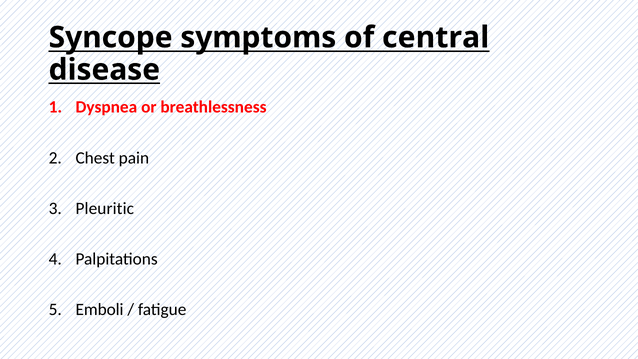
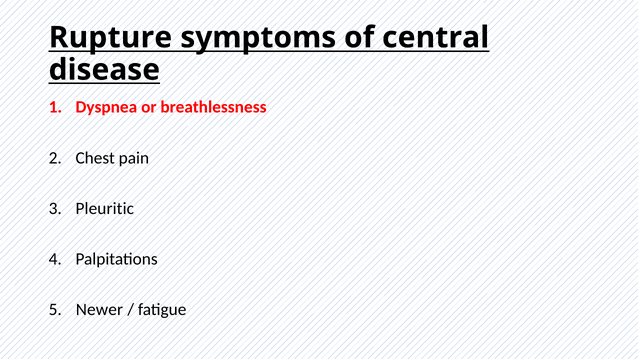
Syncope: Syncope -> Rupture (110, 37)
Emboli: Emboli -> Newer (99, 310)
